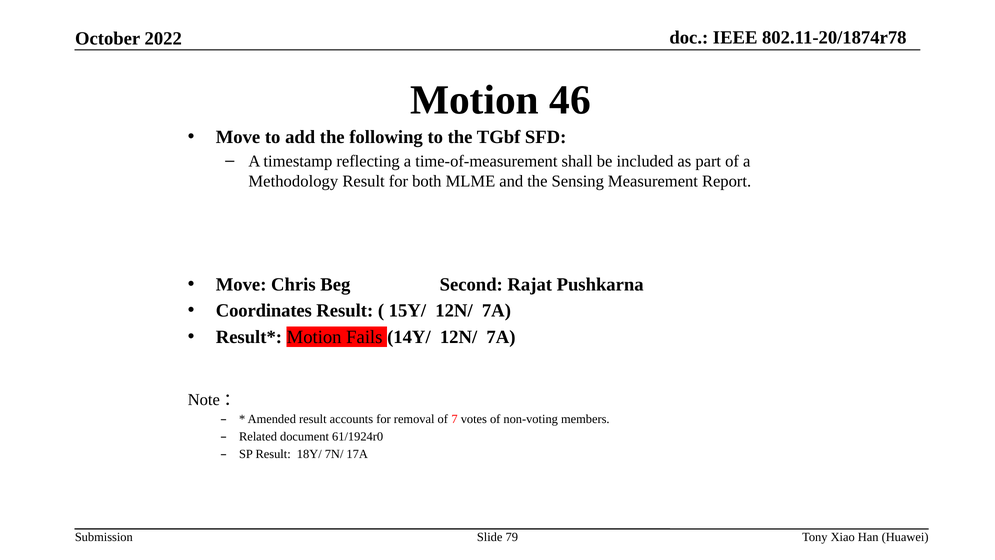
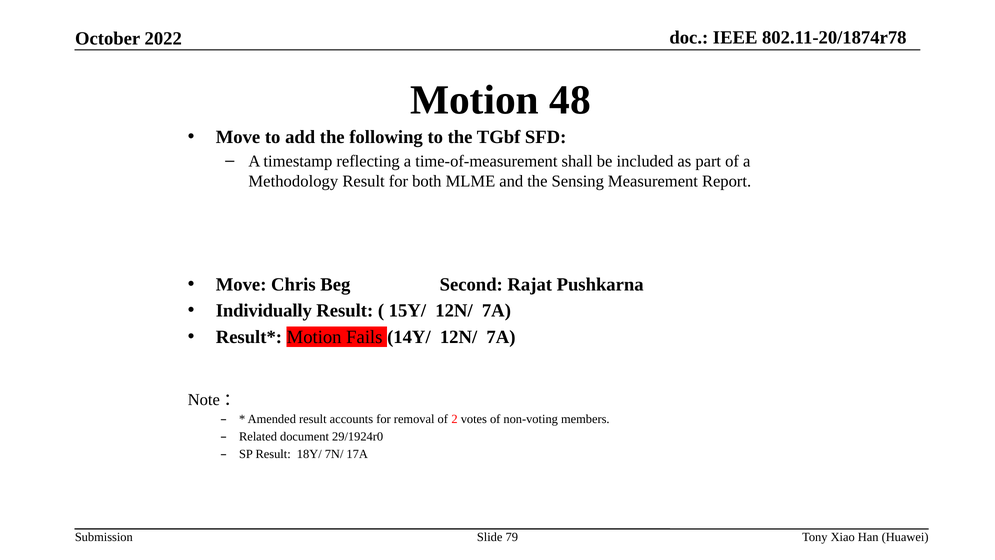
46: 46 -> 48 (570, 100)
Coordinates: Coordinates -> Individually (264, 311)
7: 7 -> 2 (455, 419)
61/1924r0: 61/1924r0 -> 29/1924r0 (358, 437)
